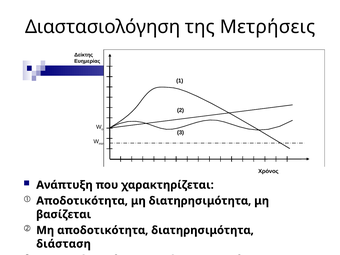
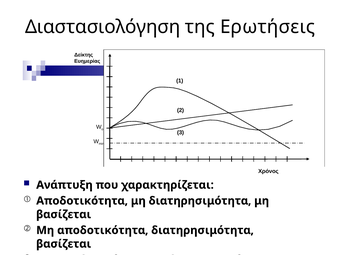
Μετρήσεις: Μετρήσεις -> Ερωτήσεις (268, 27)
διάσταση: διάσταση -> βασίζεται (64, 244)
